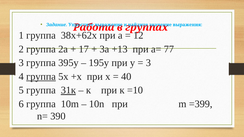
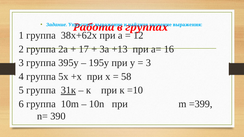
77: 77 -> 16 (169, 49)
группа underline: present -> none (41, 77)
40: 40 -> 58 (126, 77)
